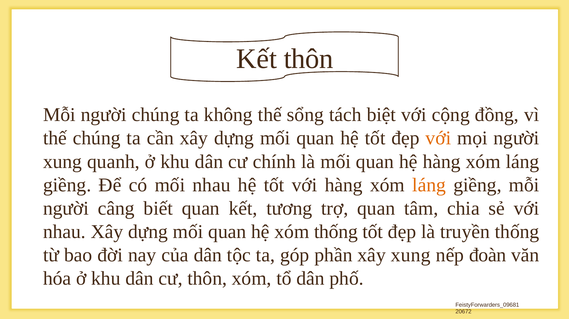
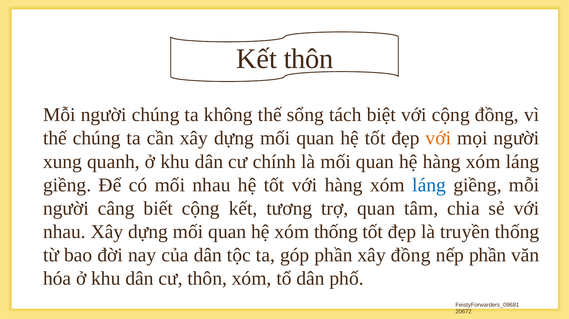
láng colour: orange -> blue (429, 185)
biết quan: quan -> cộng (201, 209)
xây xung: xung -> đồng (411, 256)
nếp đoàn: đoàn -> phần (488, 256)
